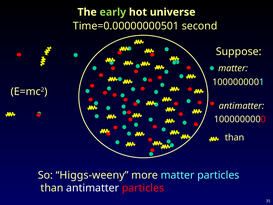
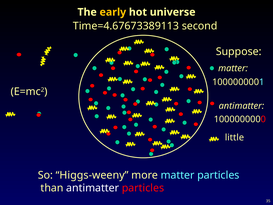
early colour: light green -> yellow (113, 12)
Time=0.00000000501: Time=0.00000000501 -> Time=4.67673389113 (126, 26)
than: than -> little (234, 137)
